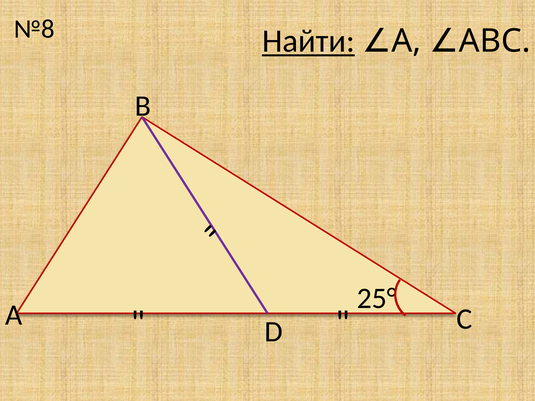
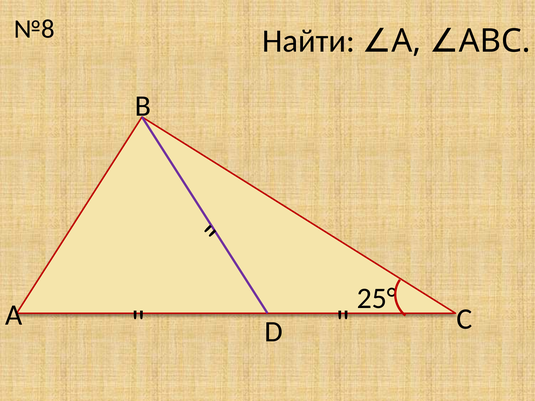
Найти underline: present -> none (308, 41)
